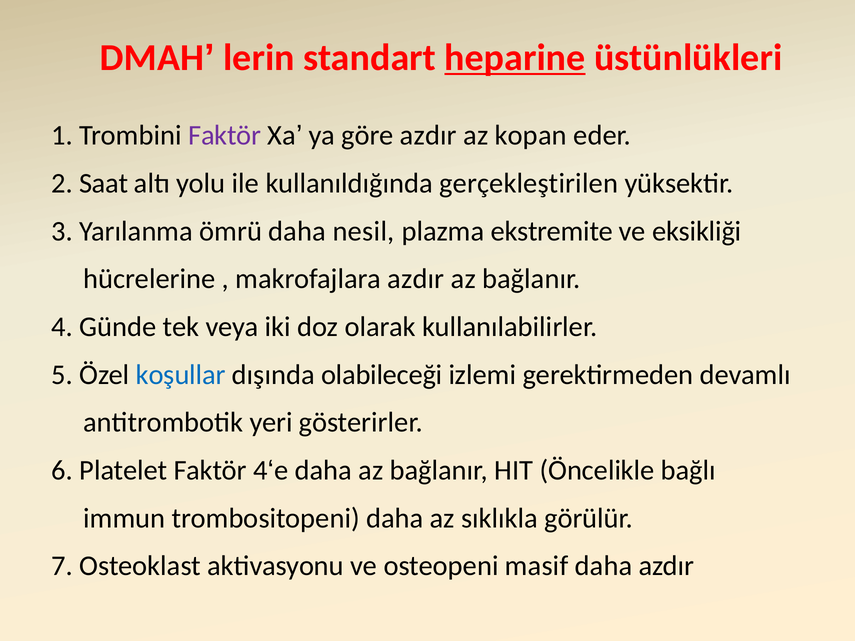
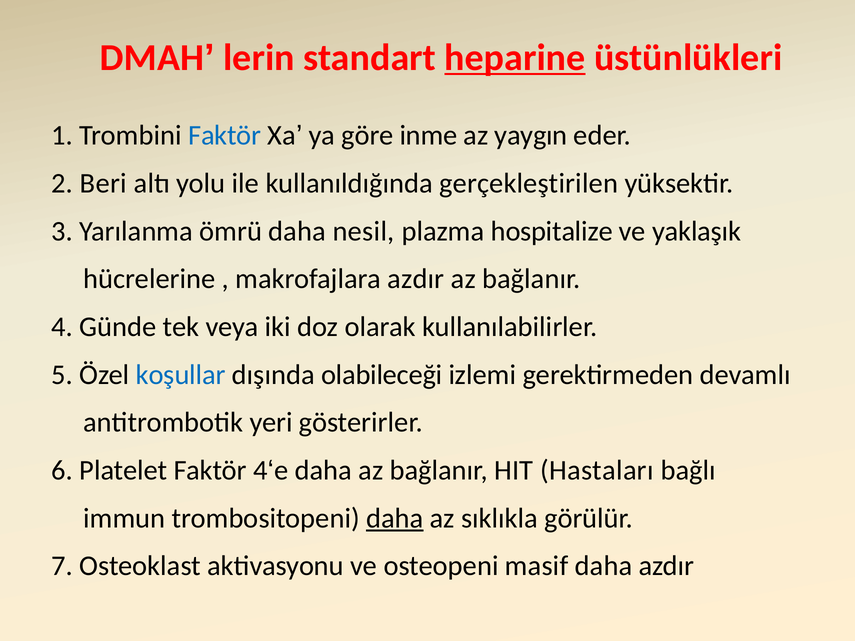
Faktör colour: purple -> blue (225, 135)
göre azdır: azdır -> inme (429, 135)
kopan: kopan -> yaygın (531, 135)
Saat: Saat -> Beri (103, 183)
ekstremite: ekstremite -> hospitalize (552, 231)
eksikliği: eksikliği -> yaklaşık (697, 231)
Öncelikle: Öncelikle -> Hastaları (597, 471)
daha underline: none -> present (395, 518)
